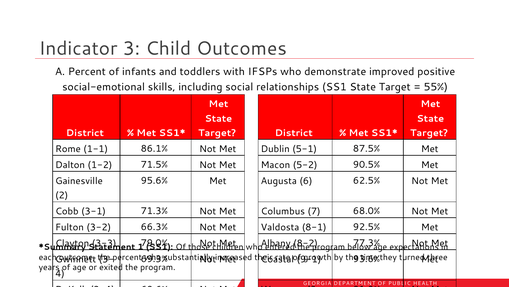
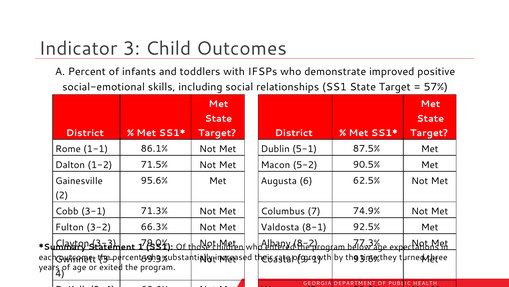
55%: 55% -> 57% (436, 87)
68.0%: 68.0% -> 74.9% (366, 211)
